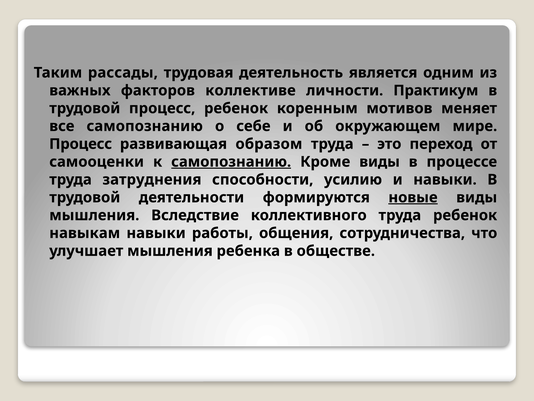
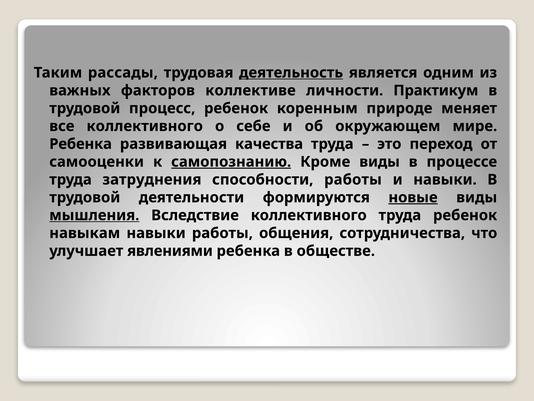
деятельность underline: none -> present (291, 73)
мотивов: мотивов -> природе (399, 108)
все самопознанию: самопознанию -> коллективного (145, 126)
Процесс: Процесс -> Ребенка (81, 144)
образом: образом -> качества (269, 144)
способности усилию: усилию -> работы (353, 179)
мышления underline: none -> present (94, 215)
улучшает мышления: мышления -> явлениями (170, 251)
